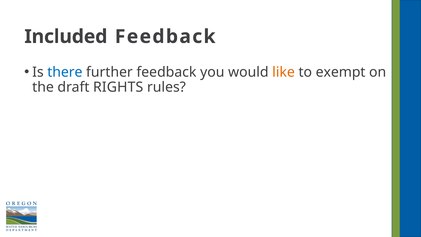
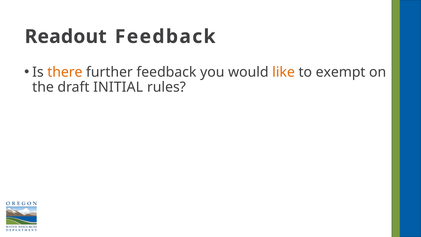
Included: Included -> Readout (66, 37)
there colour: blue -> orange (65, 72)
RIGHTS: RIGHTS -> INITIAL (118, 87)
